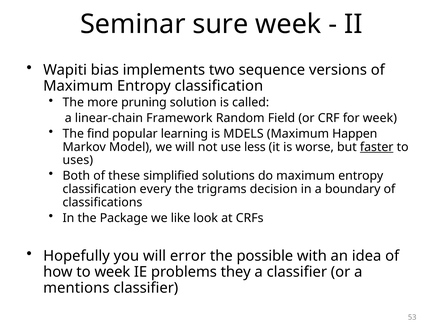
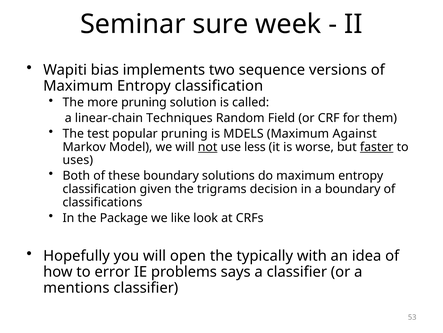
Framework: Framework -> Techniques (179, 118)
for week: week -> them (380, 118)
find: find -> test (98, 133)
popular learning: learning -> pruning (184, 133)
Happen: Happen -> Against (355, 133)
not underline: none -> present (208, 147)
these simplified: simplified -> boundary (171, 175)
every: every -> given (156, 189)
error: error -> open (188, 255)
possible: possible -> typically (265, 255)
to week: week -> error (112, 271)
they: they -> says (236, 271)
